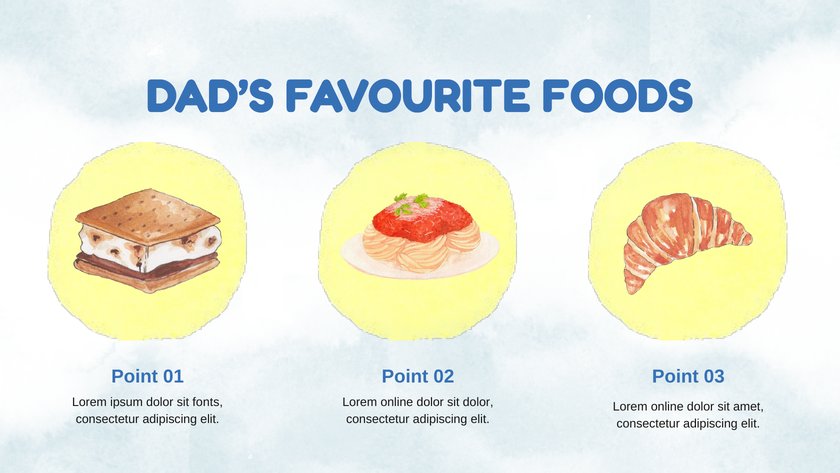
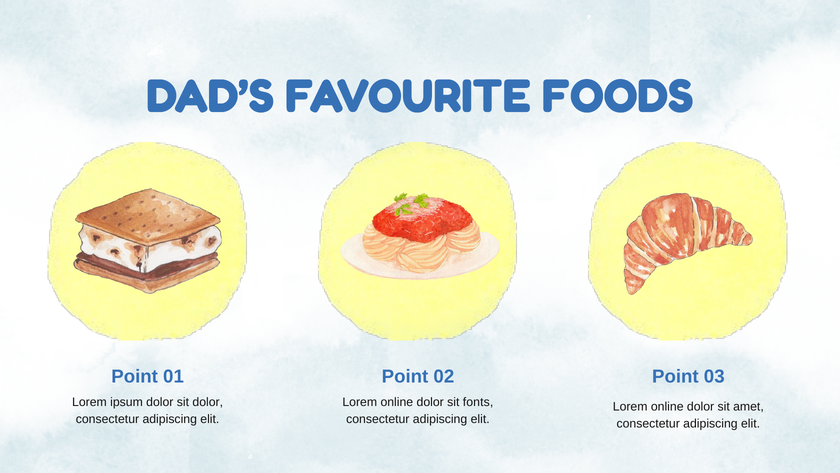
sit fonts: fonts -> dolor (208, 402)
sit dolor: dolor -> fonts (478, 402)
